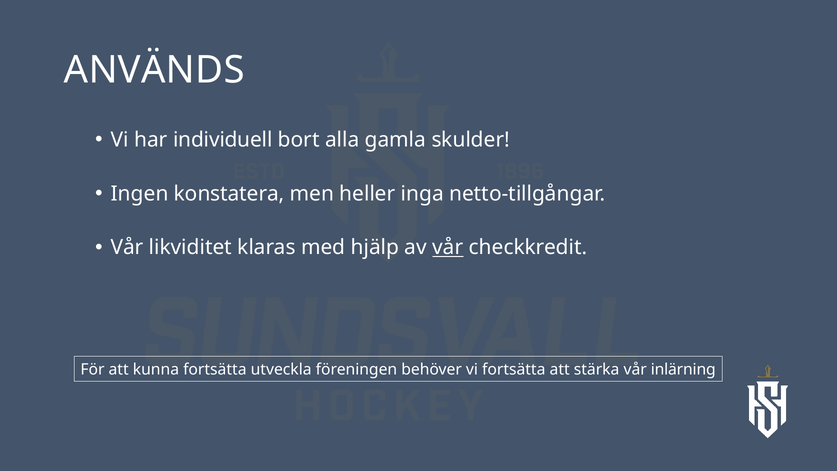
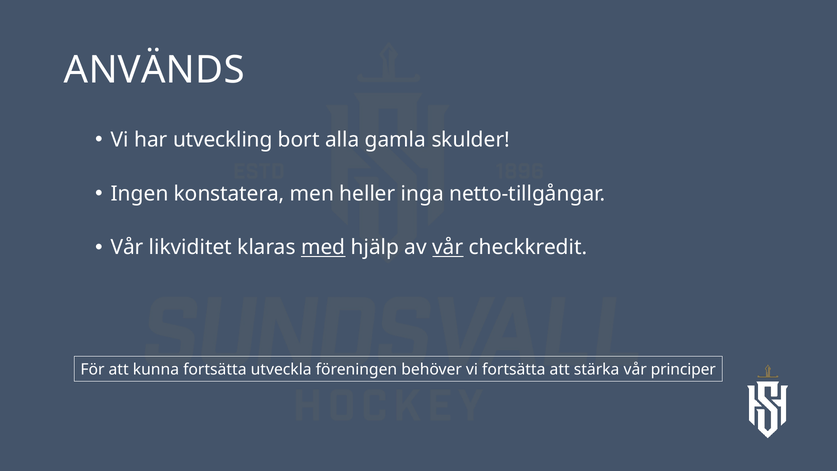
individuell: individuell -> utveckling (223, 140)
med underline: none -> present (323, 247)
inlärning: inlärning -> principer (683, 370)
